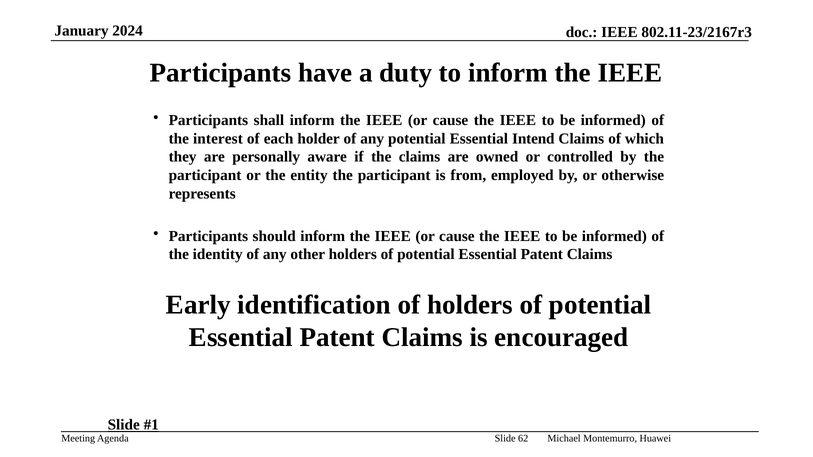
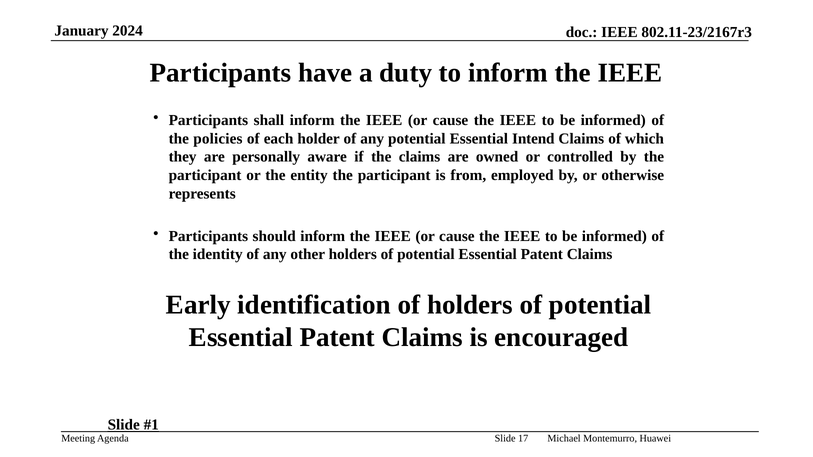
interest: interest -> policies (218, 139)
62: 62 -> 17 (523, 439)
